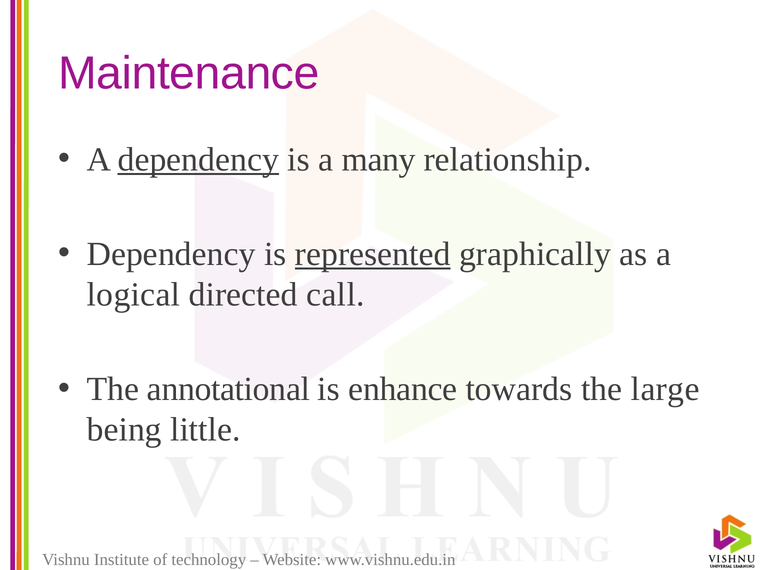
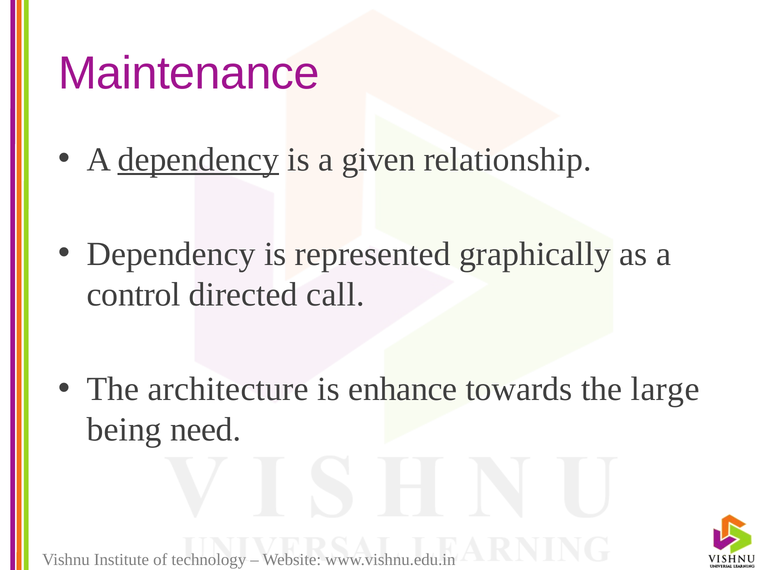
many: many -> given (379, 159)
represented underline: present -> none (373, 254)
logical: logical -> control (134, 295)
annotational: annotational -> architecture (228, 389)
little: little -> need (206, 430)
